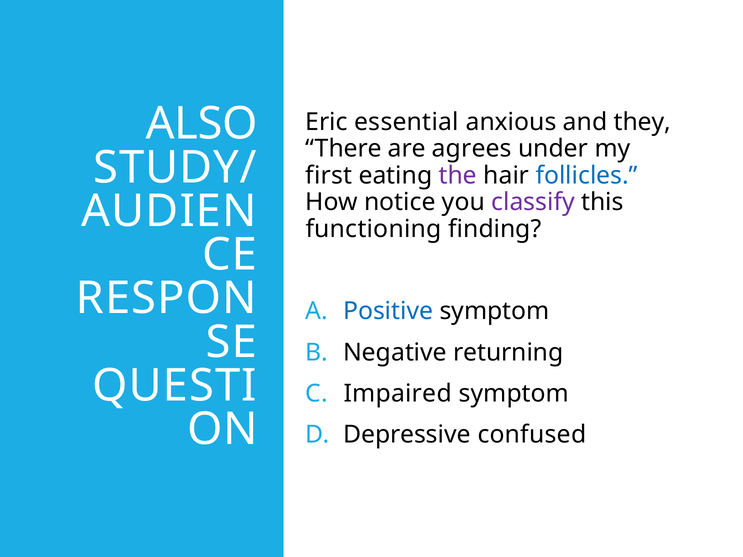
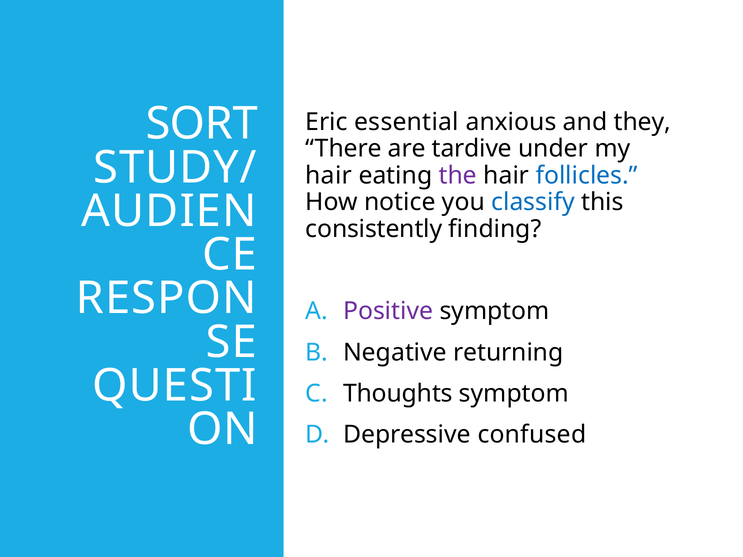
ALSO: ALSO -> SORT (202, 124)
agrees: agrees -> tardive (472, 149)
first: first -> hair (329, 175)
classify colour: purple -> blue (533, 202)
functioning: functioning -> consistently (374, 229)
Positive colour: blue -> purple (388, 311)
Impaired: Impaired -> Thoughts (398, 394)
